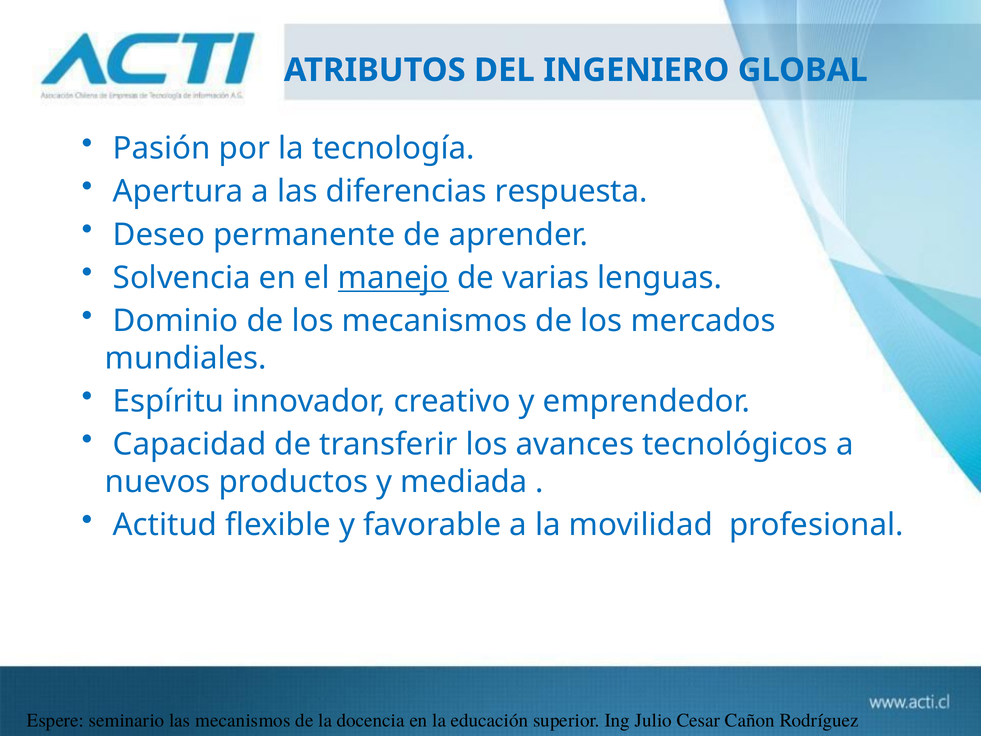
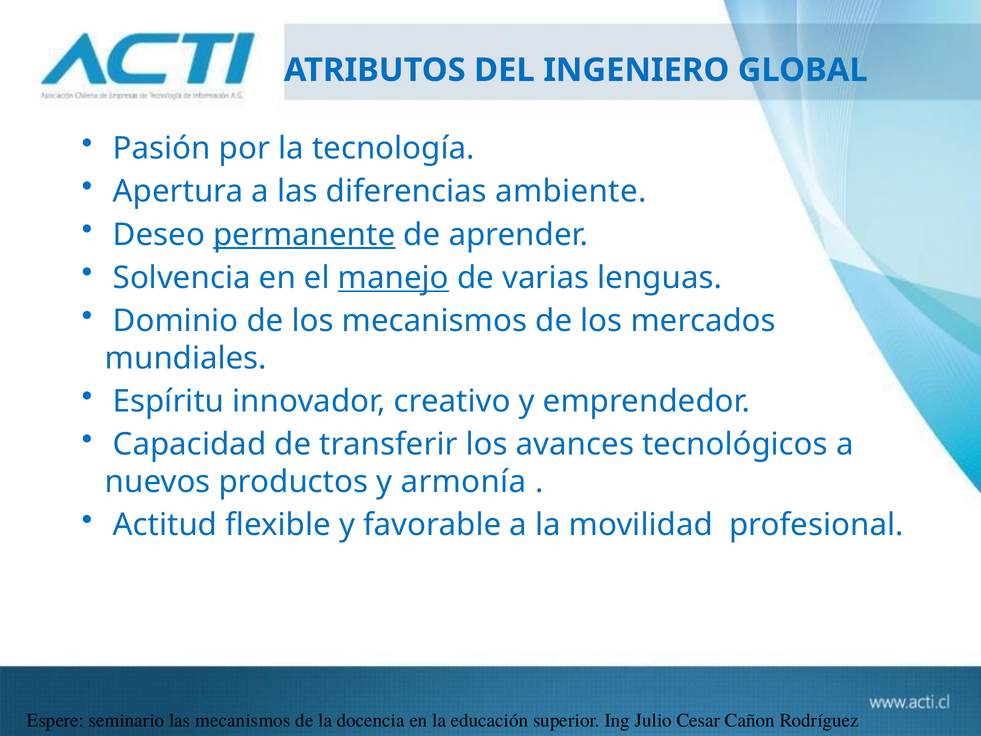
respuesta: respuesta -> ambiente (571, 192)
permanente underline: none -> present (304, 235)
mediada: mediada -> armonía (464, 482)
